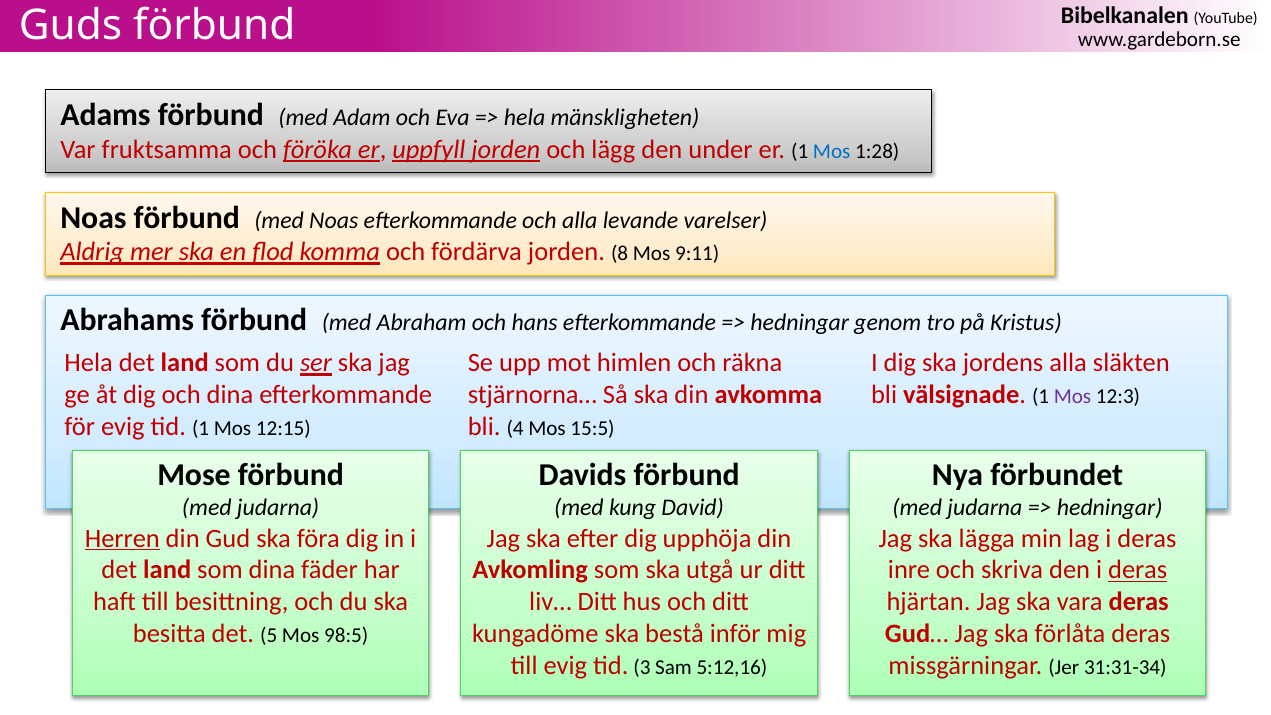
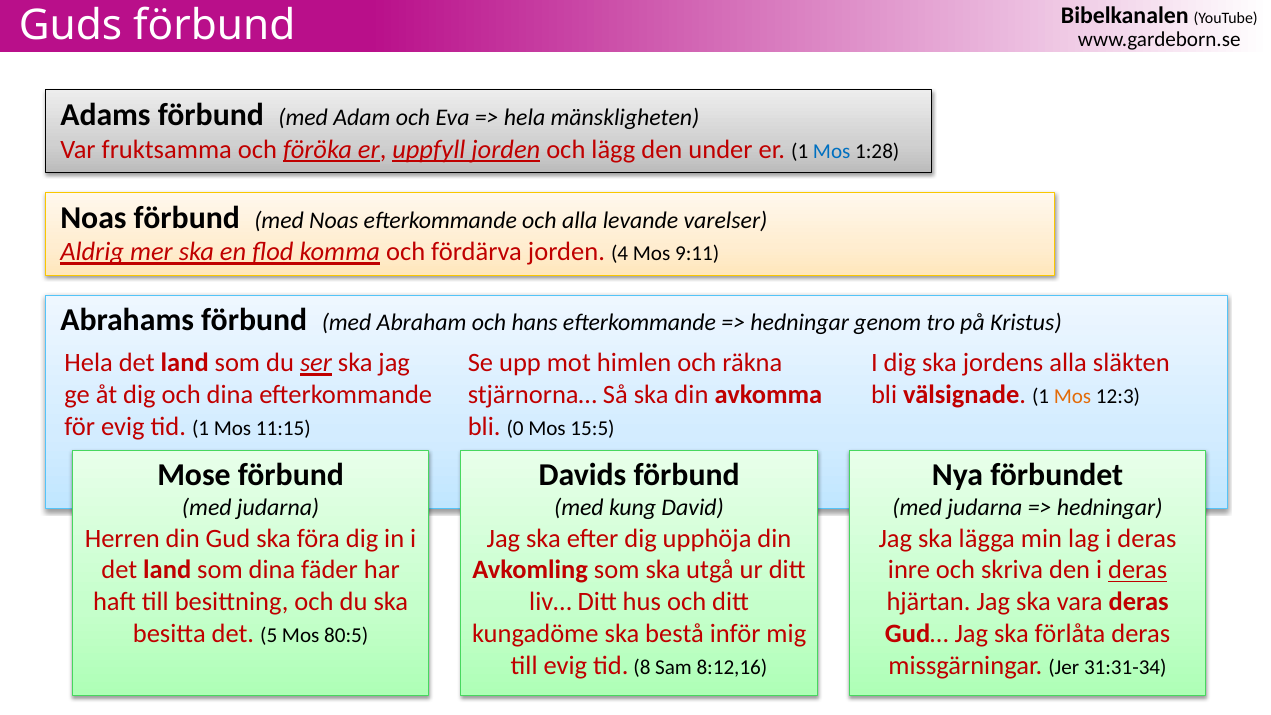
8: 8 -> 4 (620, 254)
Mos colour: purple -> orange (1072, 397)
12:15: 12:15 -> 11:15 (283, 428)
4: 4 -> 0 (515, 428)
Herren underline: present -> none (122, 538)
98:5: 98:5 -> 80:5 (346, 635)
3: 3 -> 8 (642, 667)
5:12,16: 5:12,16 -> 8:12,16 (732, 667)
